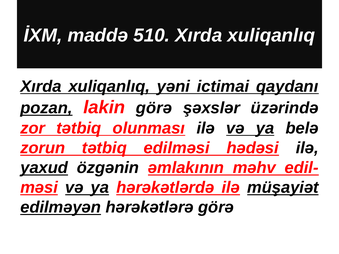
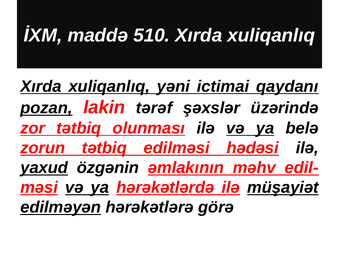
lakin görə: görə -> tərəf (154, 108)
